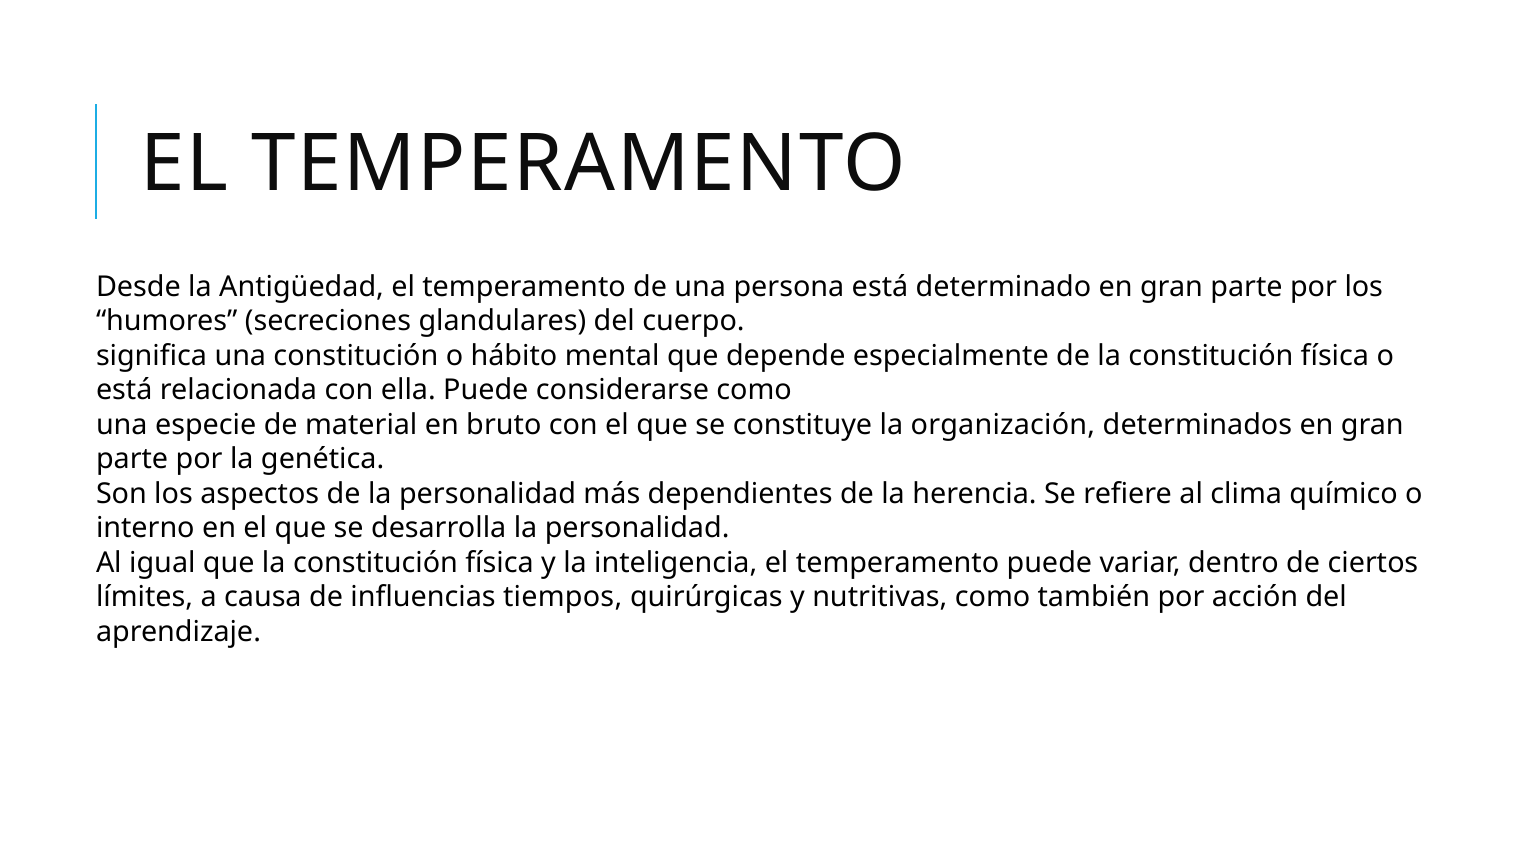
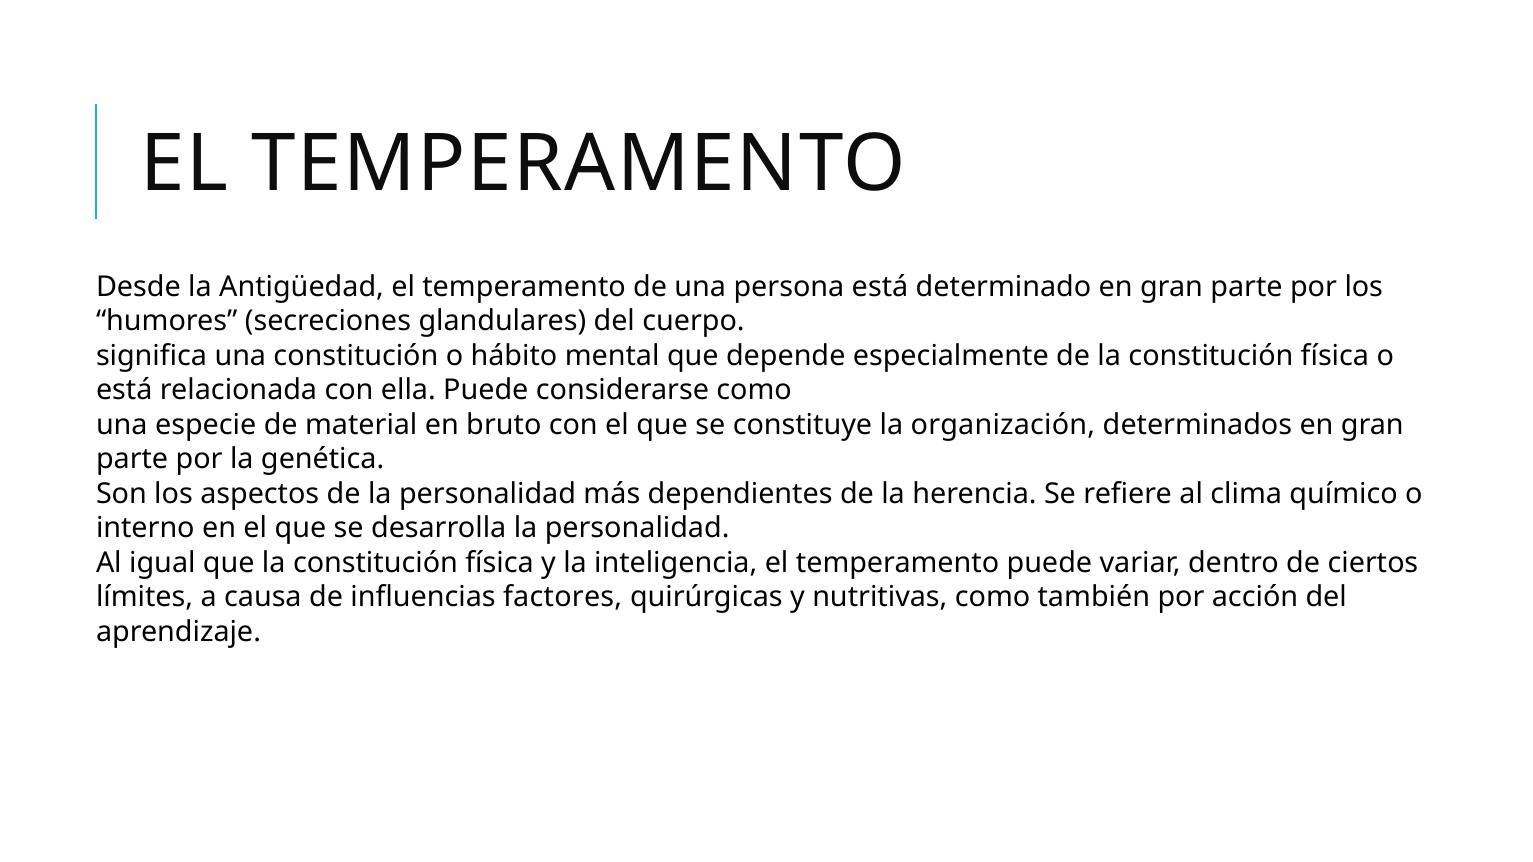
tiempos: tiempos -> factores (563, 597)
